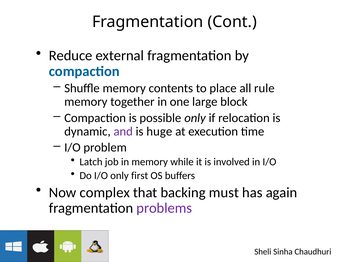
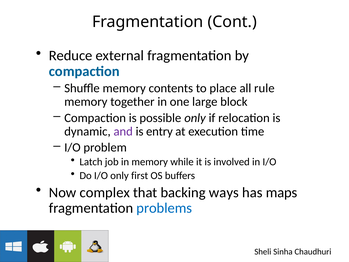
huge: huge -> entry (159, 131)
must: must -> ways (224, 192)
again: again -> maps (282, 192)
problems colour: purple -> blue (164, 208)
